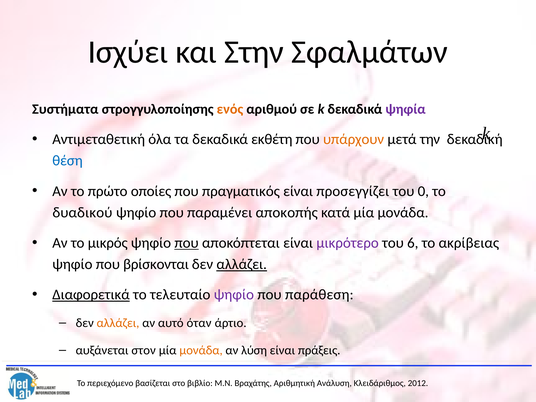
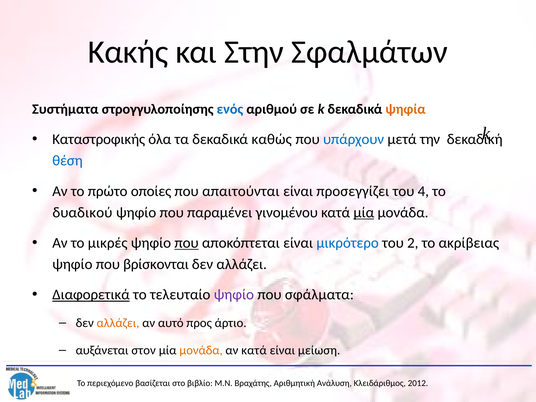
Ισχύει: Ισχύει -> Κακής (128, 52)
ενός colour: orange -> blue (230, 109)
ψηφία colour: purple -> orange (406, 109)
Αντιμεταθετική: Αντιμεταθετική -> Καταστροφικής (99, 139)
εκθέτη: εκθέτη -> καθώς (272, 139)
υπάρχουν colour: orange -> blue (354, 139)
πραγματικός: πραγματικός -> απαιτούνται (241, 191)
0: 0 -> 4 (423, 191)
αποκοπής: αποκοπής -> γινομένου (287, 213)
μία underline: none -> present (364, 213)
μικρός: μικρός -> μικρές (108, 243)
μικρότερο colour: purple -> blue (348, 243)
6: 6 -> 2 (413, 243)
αλλάζει underline: present -> none (242, 264)
παράθεση: παράθεση -> σφάλματα (319, 295)
όταν: όταν -> προς (199, 323)
αν λύση: λύση -> κατά (254, 350)
πράξεις: πράξεις -> μείωση (319, 350)
